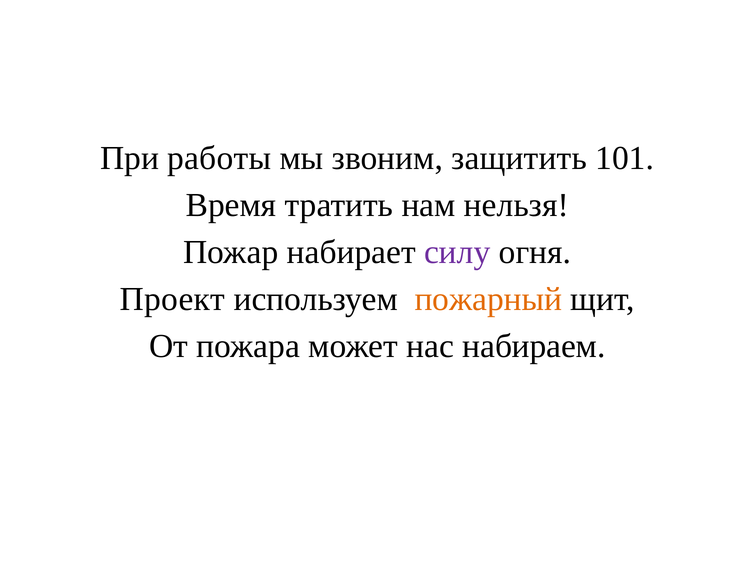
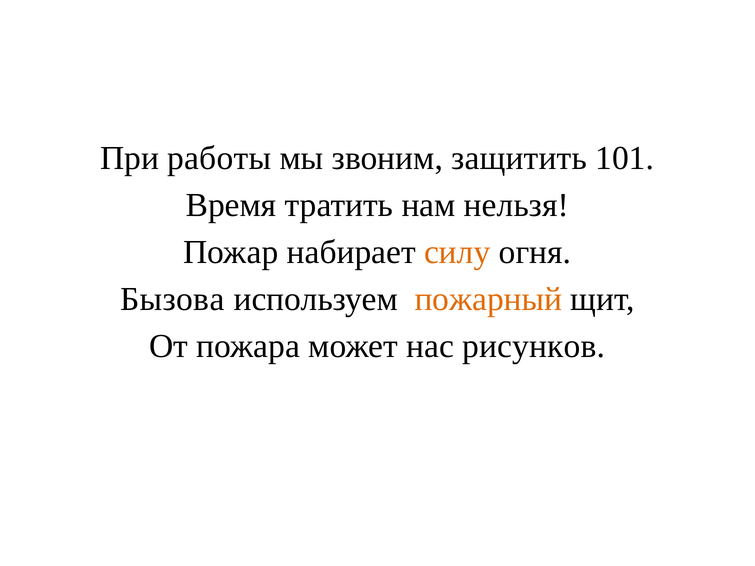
силу colour: purple -> orange (457, 252)
Проект: Проект -> Бызова (172, 299)
набираем: набираем -> рисунков (534, 346)
